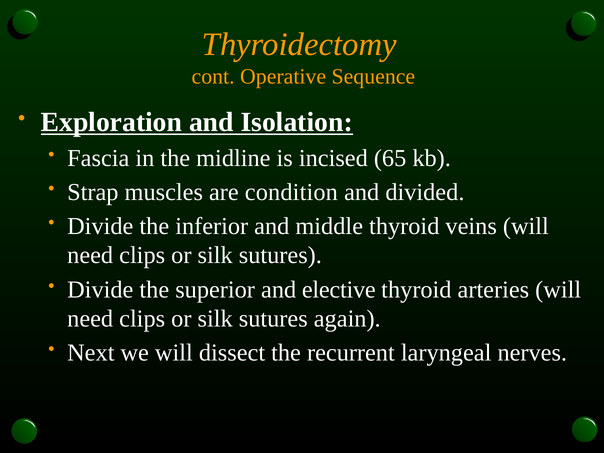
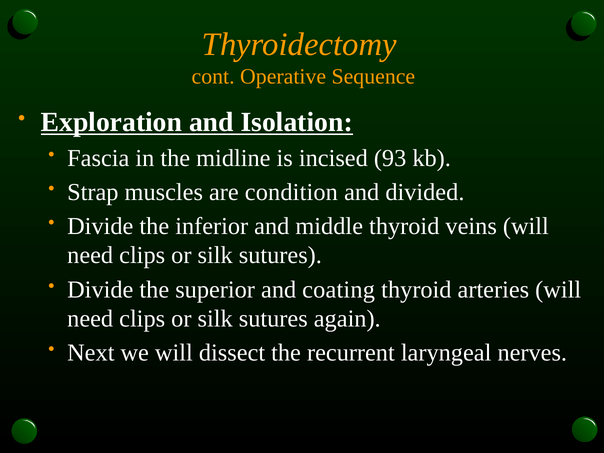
65: 65 -> 93 (390, 158)
elective: elective -> coating (339, 290)
